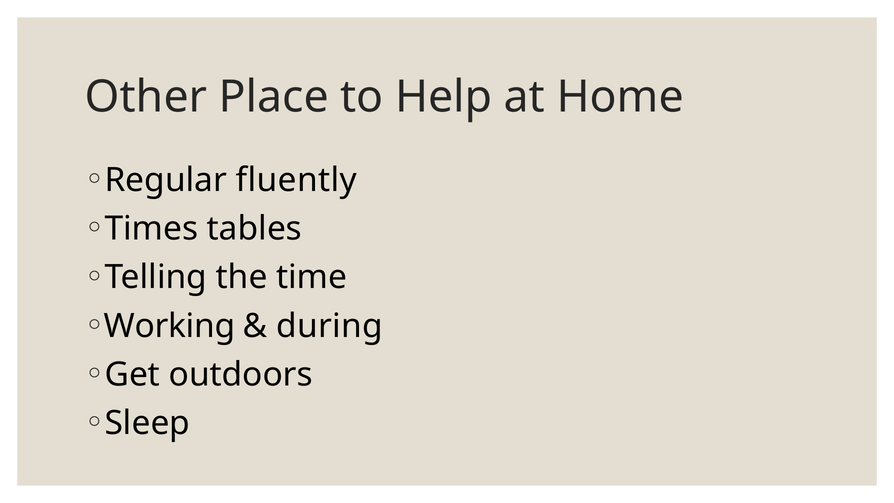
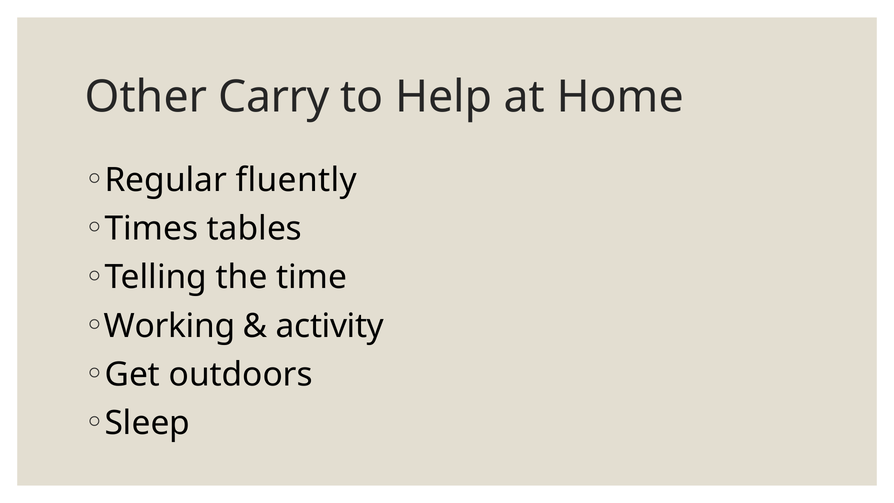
Place: Place -> Carry (274, 97)
during: during -> activity (330, 326)
